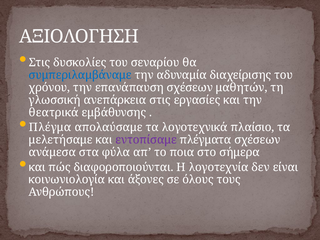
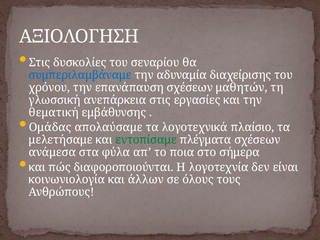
θεατρικά: θεατρικά -> θεματική (54, 113)
Πλέγμα: Πλέγμα -> Ομάδας (50, 127)
εντοπίσαμε colour: purple -> green (146, 140)
άξονες: άξονες -> άλλων (146, 180)
